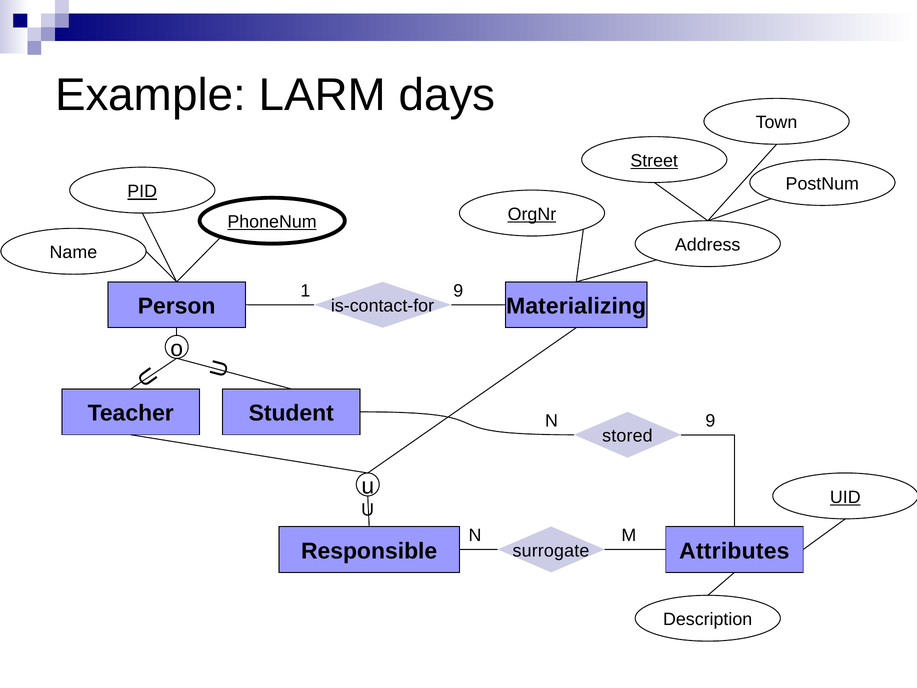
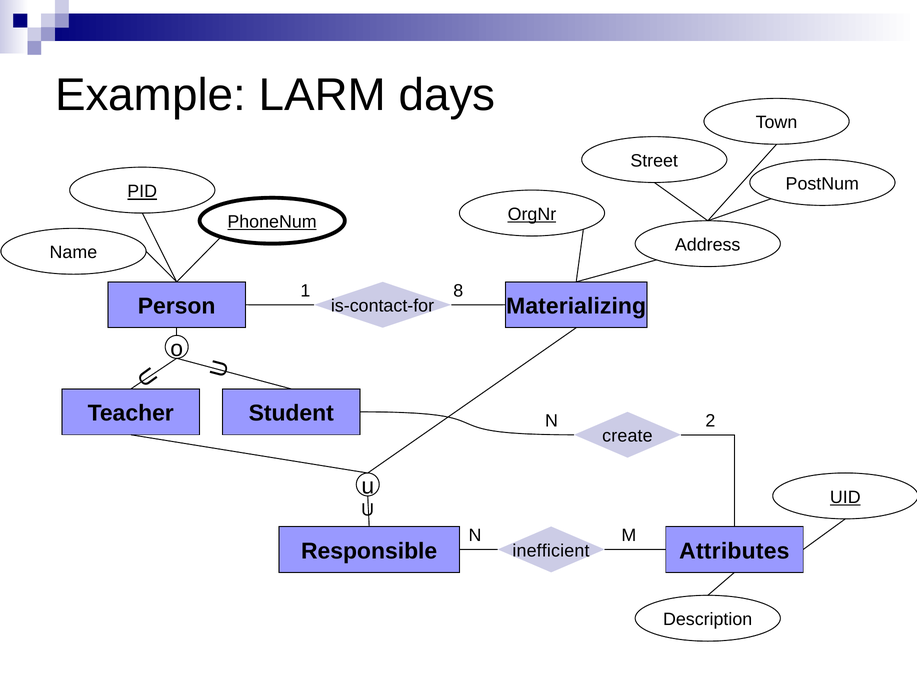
Street underline: present -> none (654, 161)
1 9: 9 -> 8 (458, 291)
N 9: 9 -> 2 (710, 421)
stored: stored -> create (627, 436)
surrogate: surrogate -> inefficient (551, 550)
